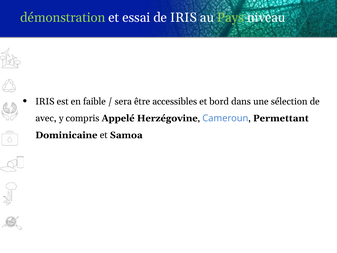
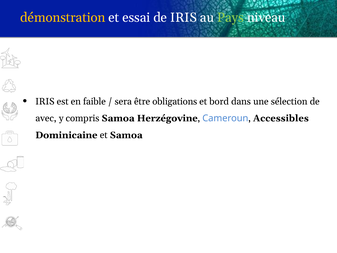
démonstration colour: light green -> yellow (63, 18)
accessibles: accessibles -> obligations (175, 101)
compris Appelé: Appelé -> Samoa (118, 118)
Permettant: Permettant -> Accessibles (281, 118)
